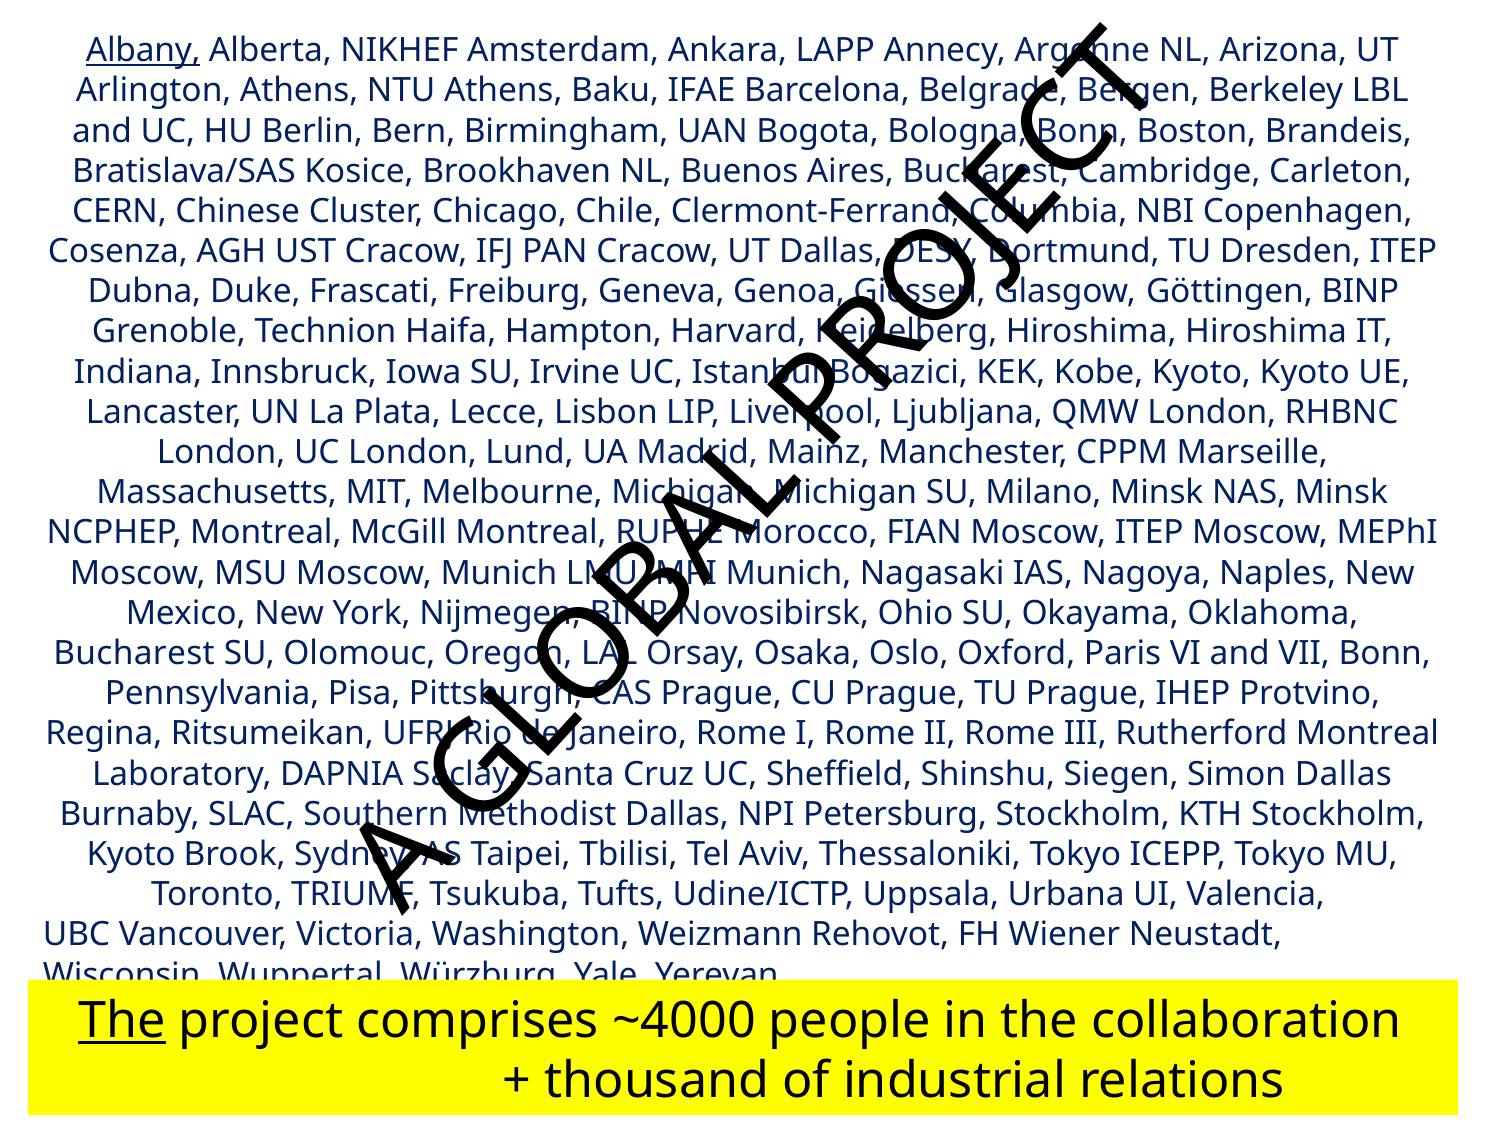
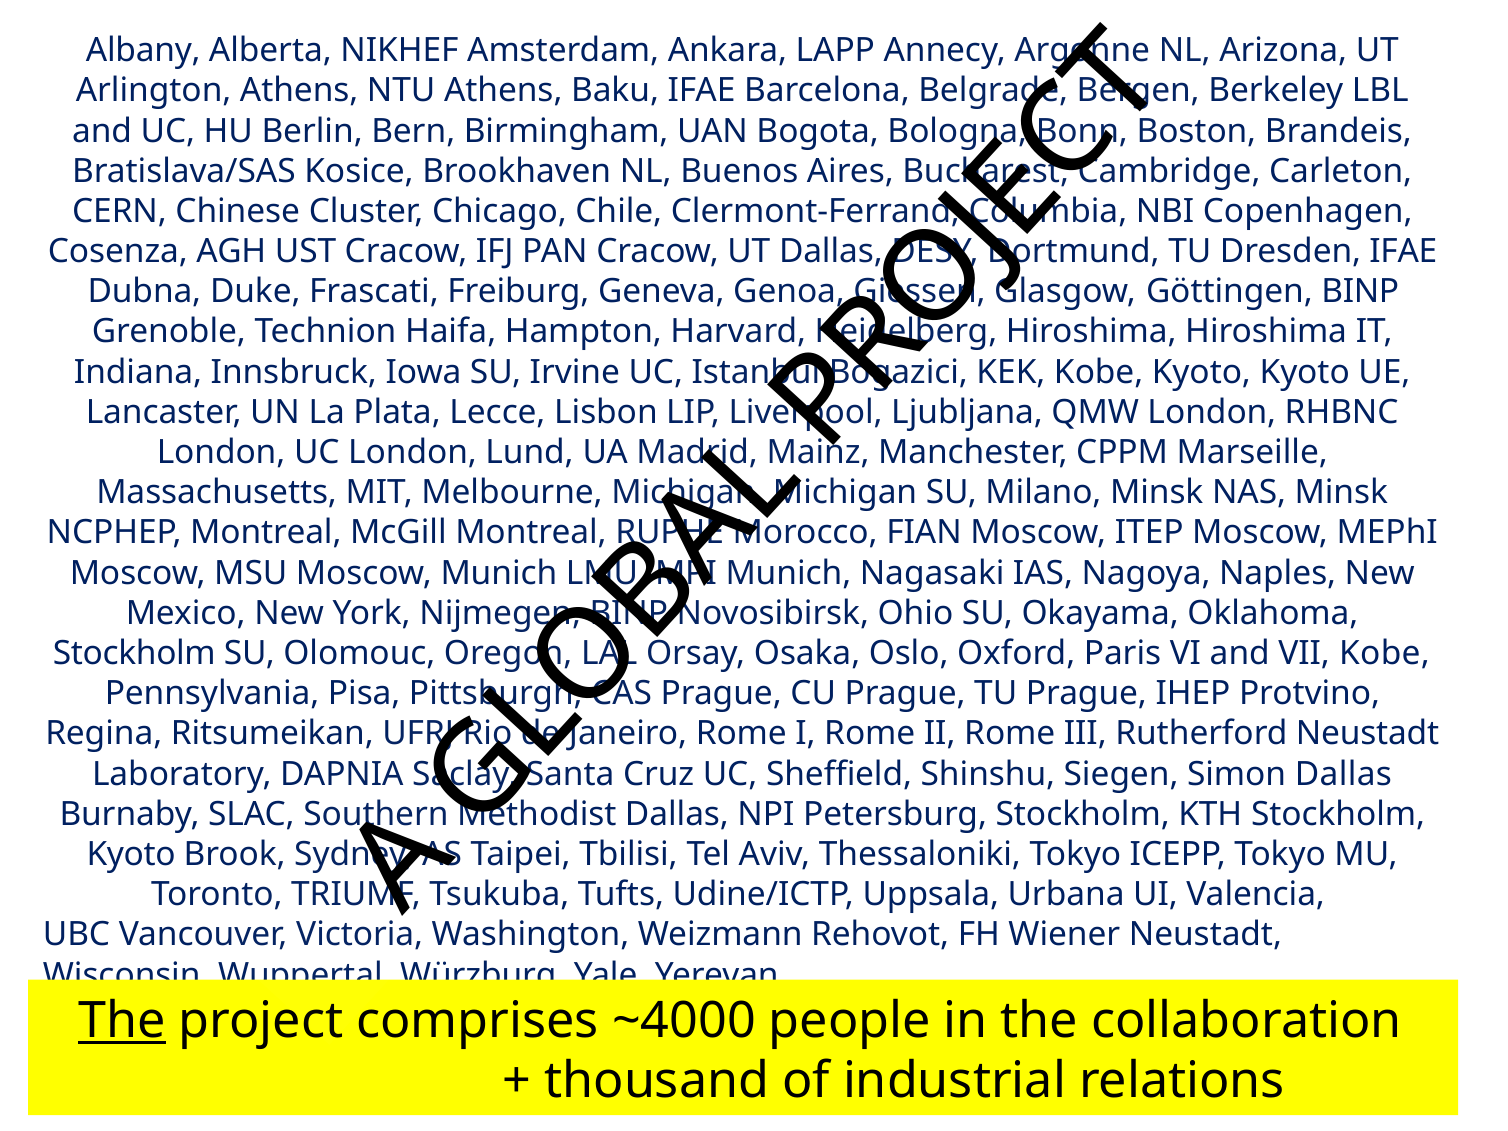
Albany underline: present -> none (143, 51)
ITEP: ITEP -> IFAE (1403, 252)
Bucharest: Bucharest -> Stockholm (134, 653)
Bonn: Bonn -> Kobe (1385, 653)
Montreal: Montreal -> Neustadt (1368, 734)
